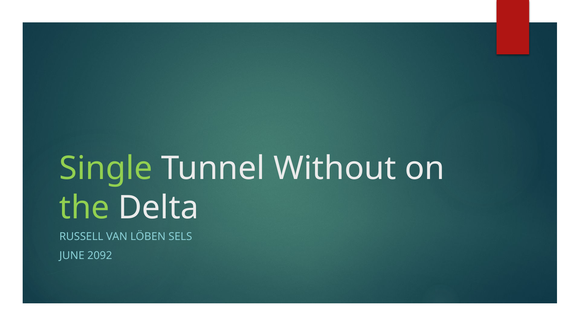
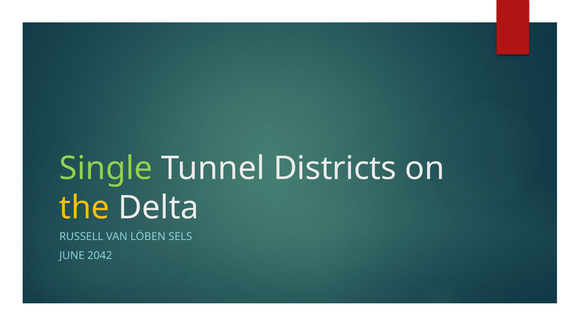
Without: Without -> Districts (335, 169)
the colour: light green -> yellow (84, 208)
2092: 2092 -> 2042 (100, 256)
